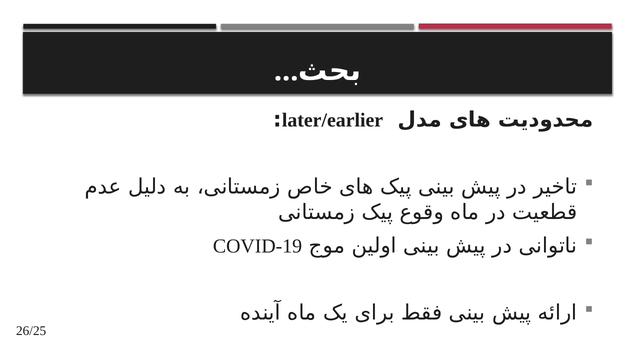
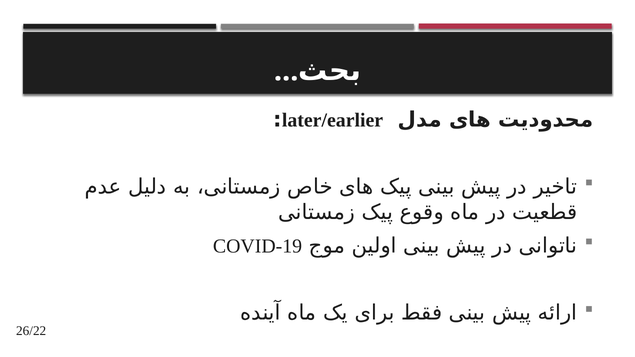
26/25: 26/25 -> 26/22 (31, 331)
